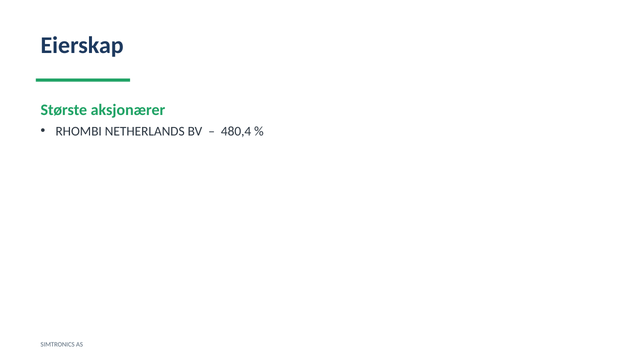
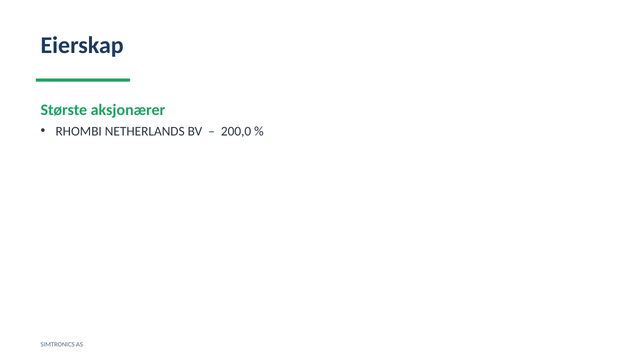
480,4: 480,4 -> 200,0 (236, 131)
